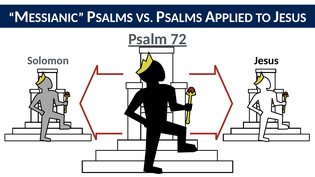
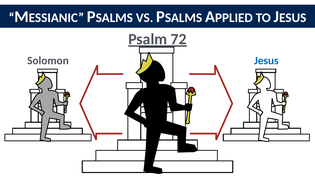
Jesus colour: black -> blue (266, 61)
